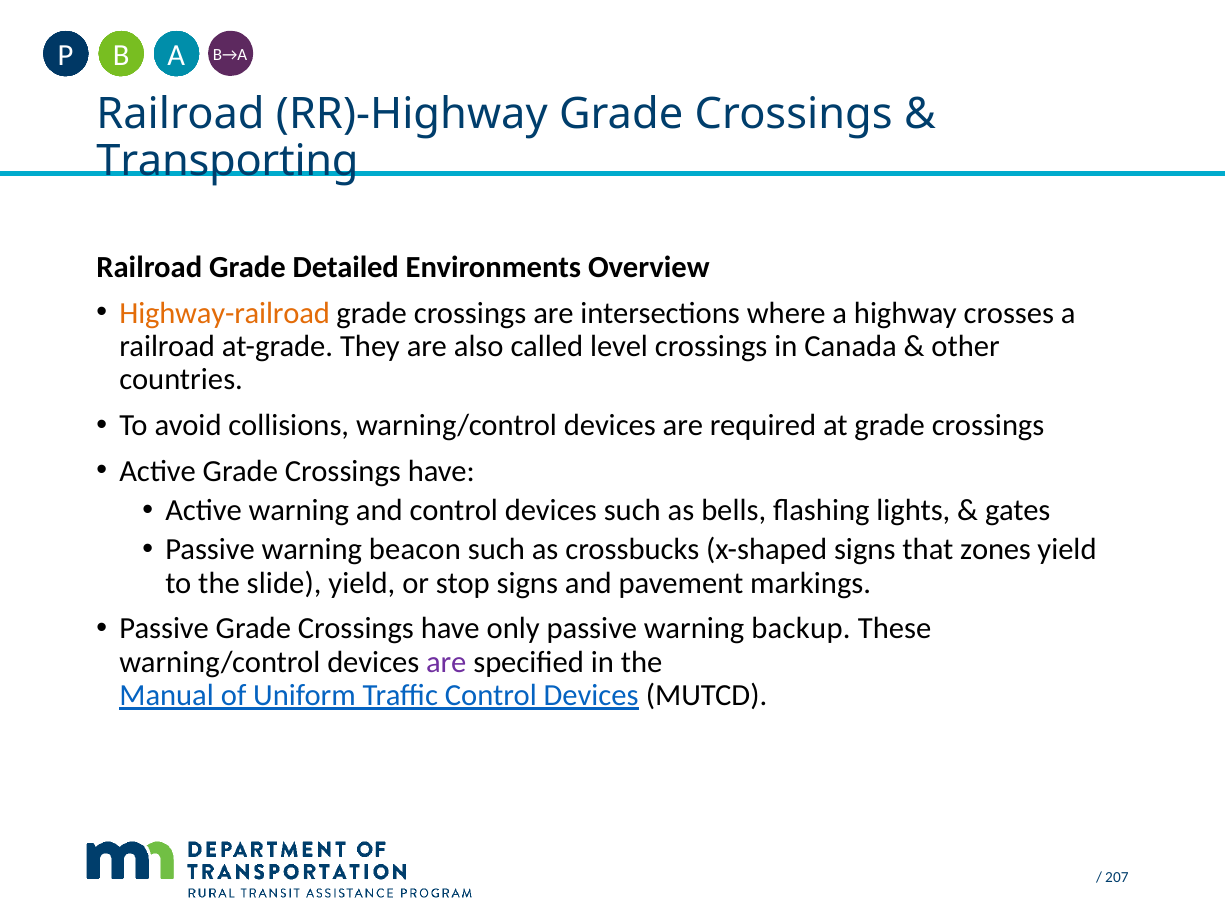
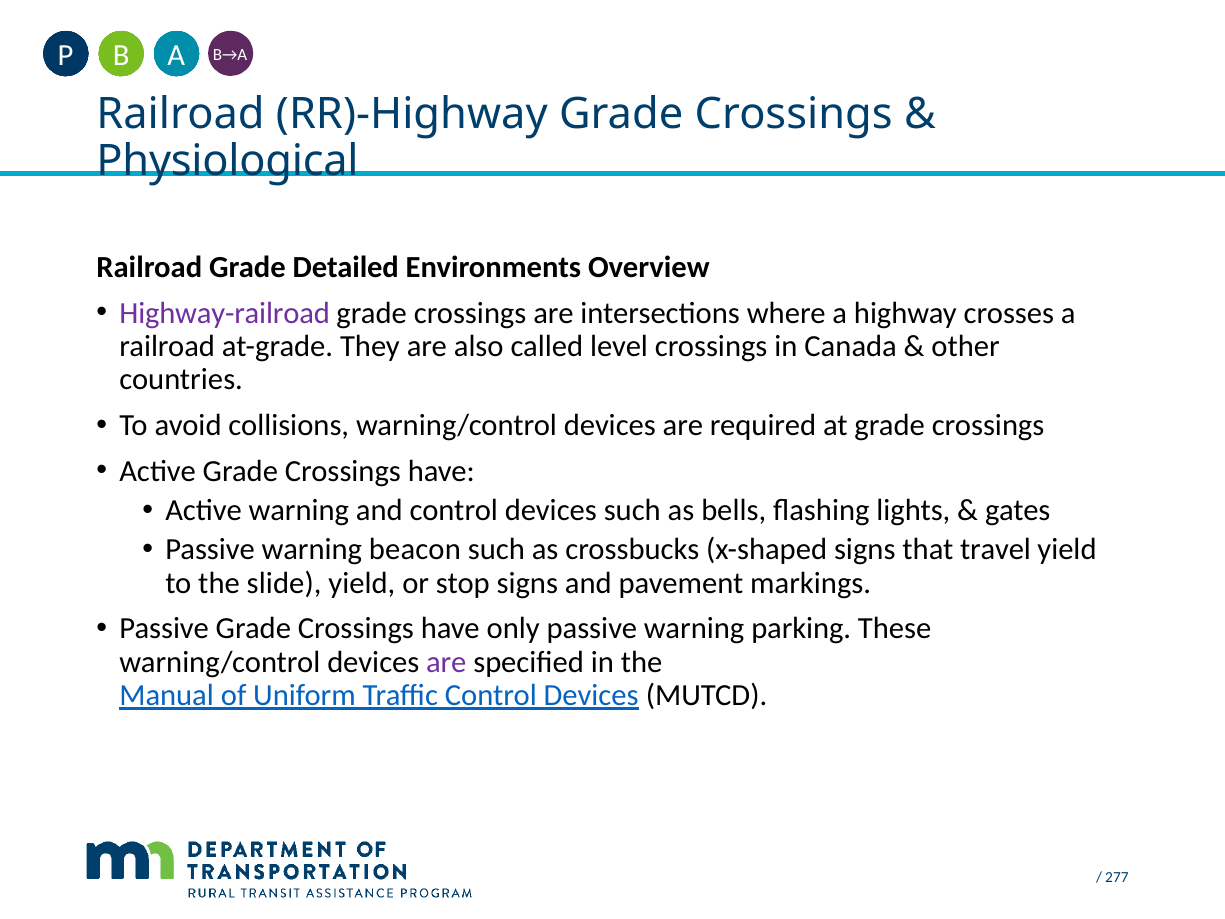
Transporting: Transporting -> Physiological (228, 161)
Highway-railroad colour: orange -> purple (225, 313)
zones: zones -> travel (996, 550)
backup: backup -> parking (801, 629)
207: 207 -> 277 (1117, 877)
